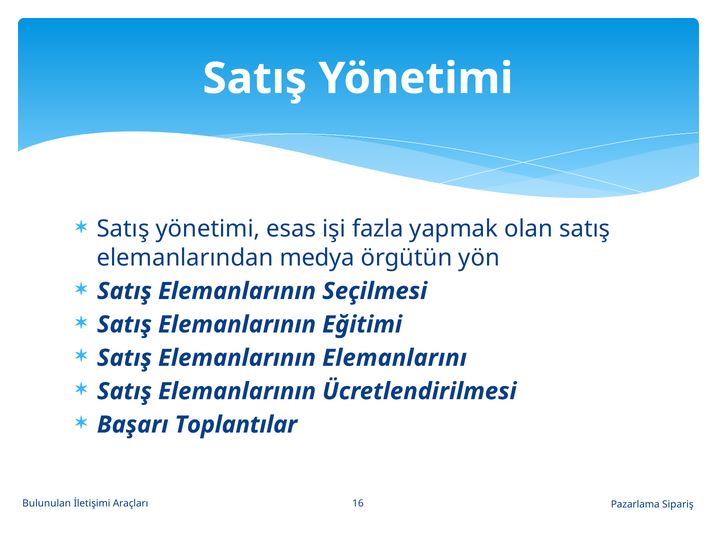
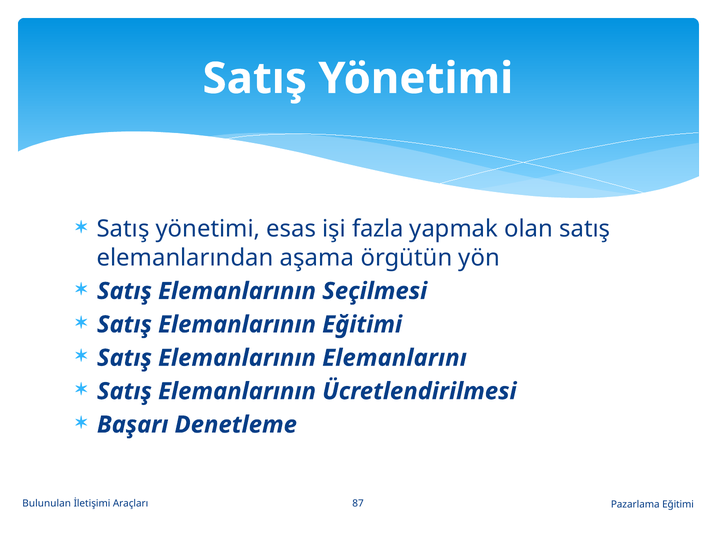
medya: medya -> aşama (317, 258)
Toplantılar: Toplantılar -> Denetleme (236, 425)
16: 16 -> 87 (358, 504)
Pazarlama Sipariş: Sipariş -> Eğitimi (678, 504)
